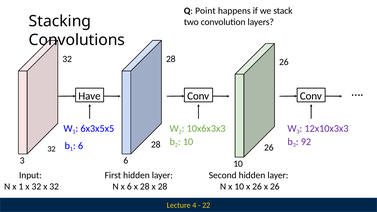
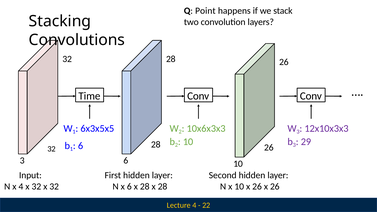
Have: Have -> Time (89, 96)
92: 92 -> 29 (306, 142)
x 1: 1 -> 4 (21, 187)
